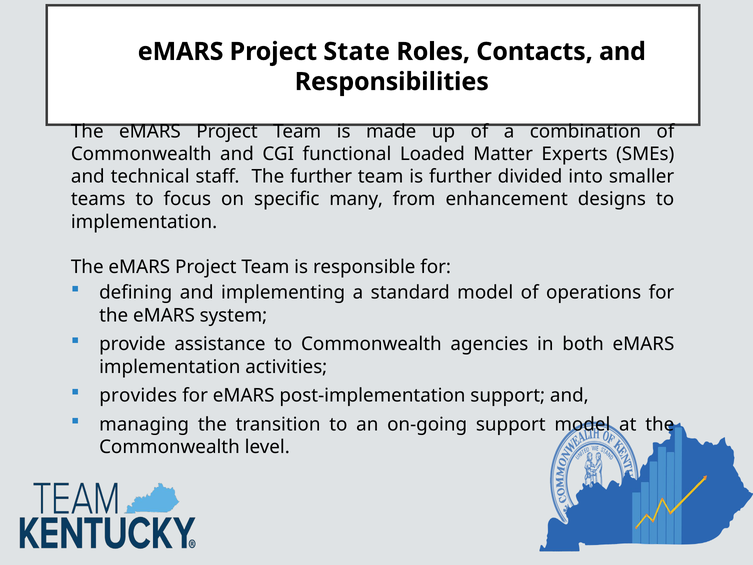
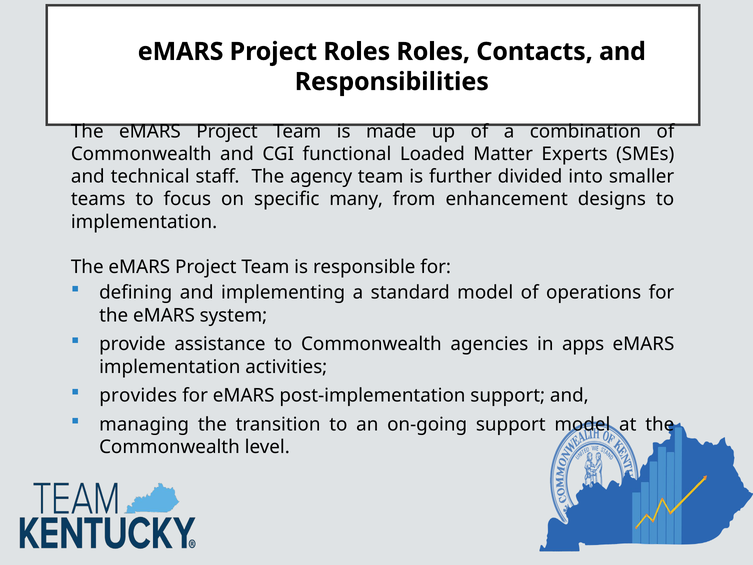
Project State: State -> Roles (357, 52)
The further: further -> agency (321, 177)
both: both -> apps (583, 344)
